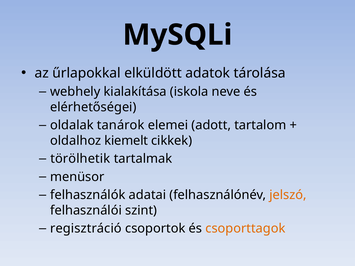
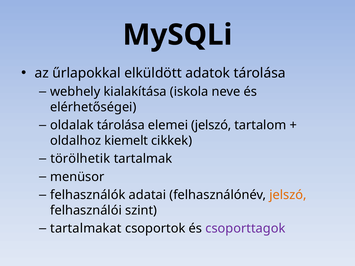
oldalak tanárok: tanárok -> tárolása (121, 125)
elemei adott: adott -> jelszó (211, 125)
regisztráció: regisztráció -> tartalmakat (86, 229)
csoporttagok colour: orange -> purple (245, 229)
